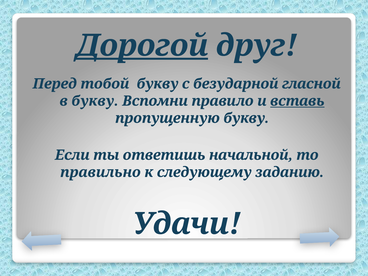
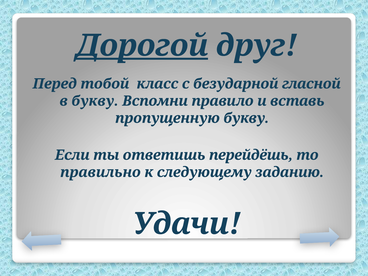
тобой букву: букву -> класс (157, 84)
вставь underline: present -> none (297, 101)
начальной: начальной -> перейдёшь (251, 155)
